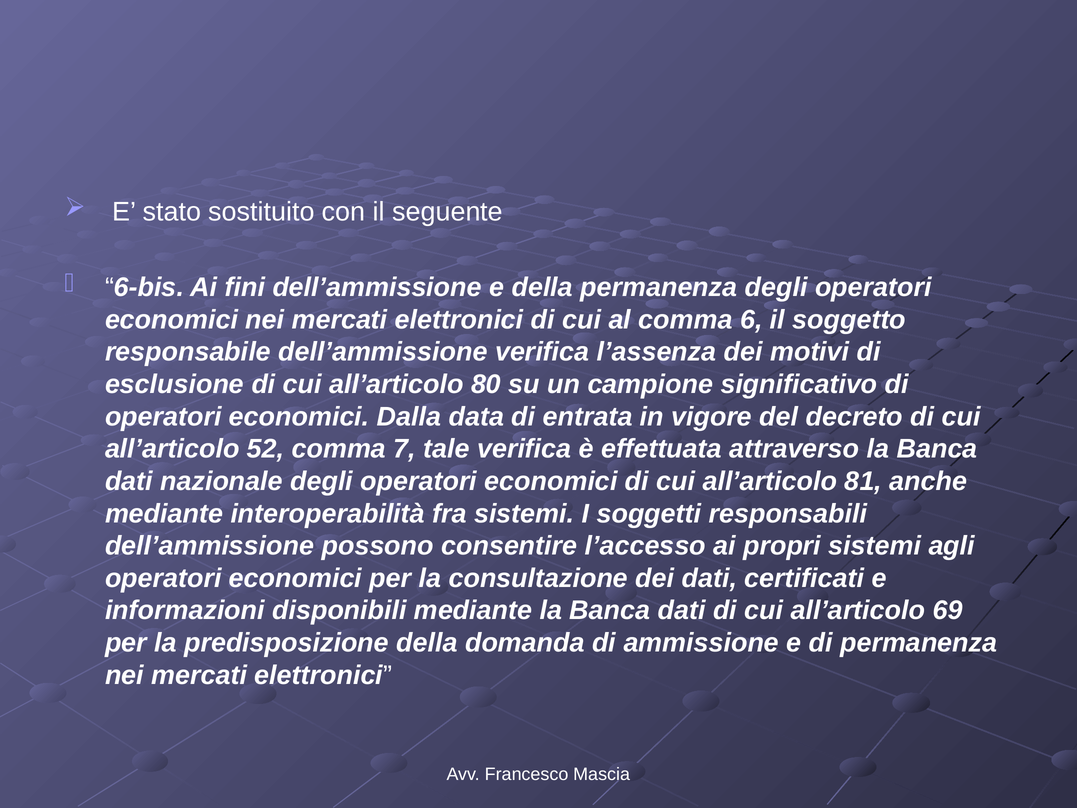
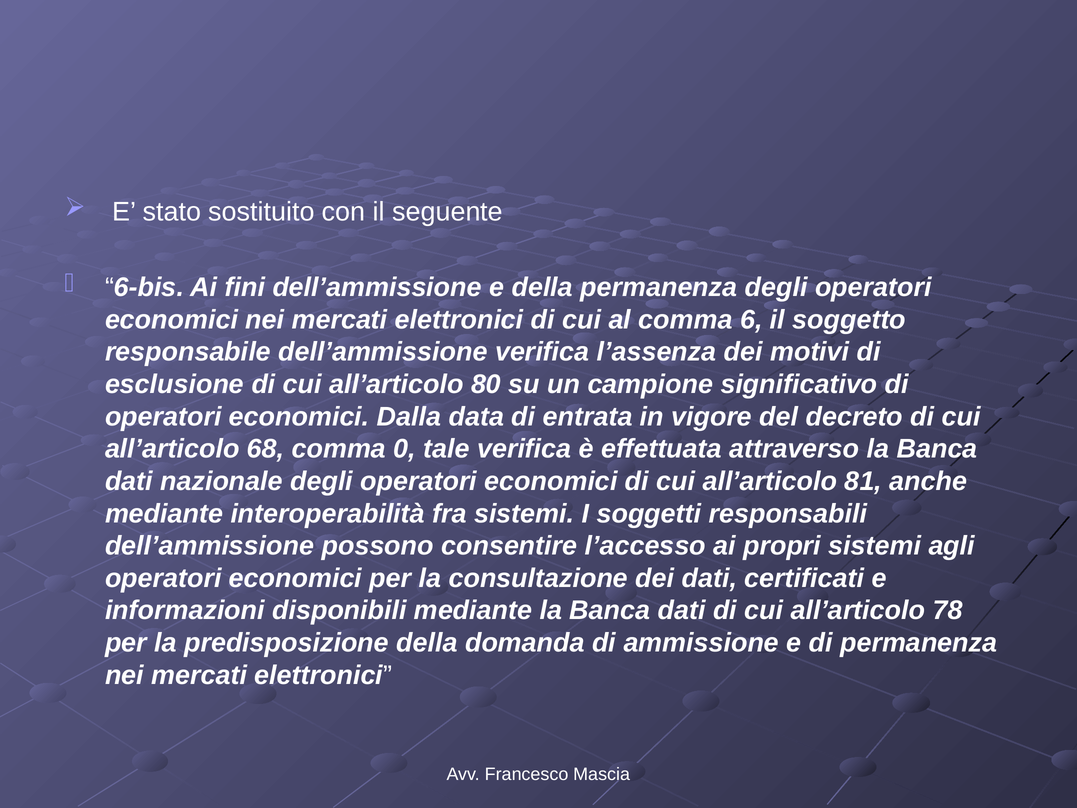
52: 52 -> 68 (266, 449)
7: 7 -> 0 (405, 449)
69: 69 -> 78 (948, 610)
